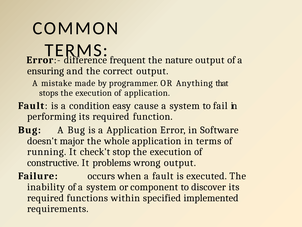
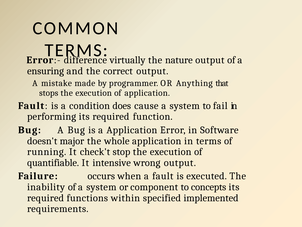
frequent: frequent -> virtually (128, 60)
easy: easy -> does (122, 106)
constructive: constructive -> quantifiable (53, 162)
problems: problems -> intensive (112, 162)
discover: discover -> concepts (209, 187)
